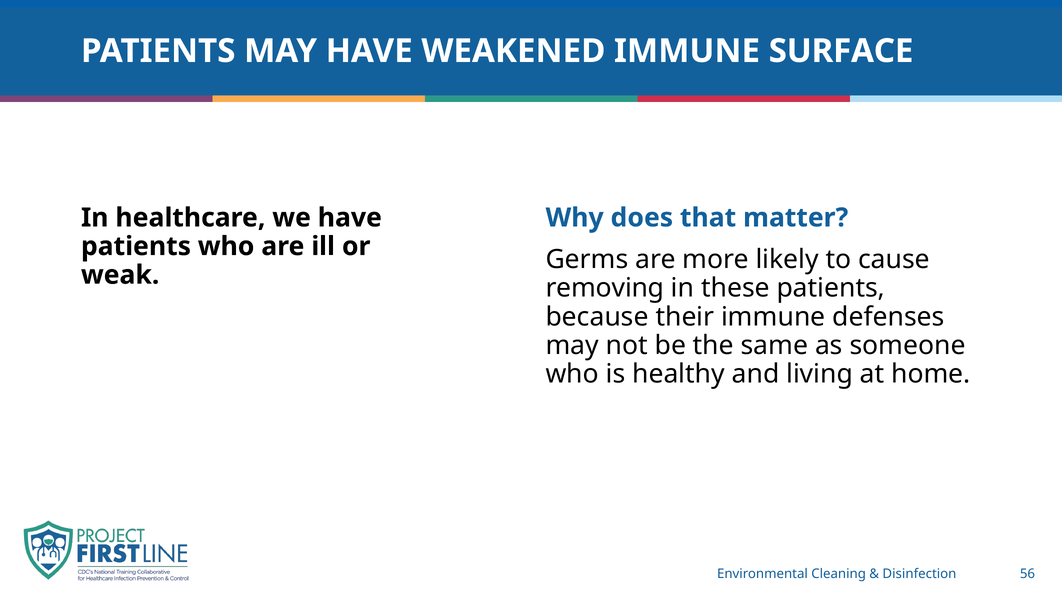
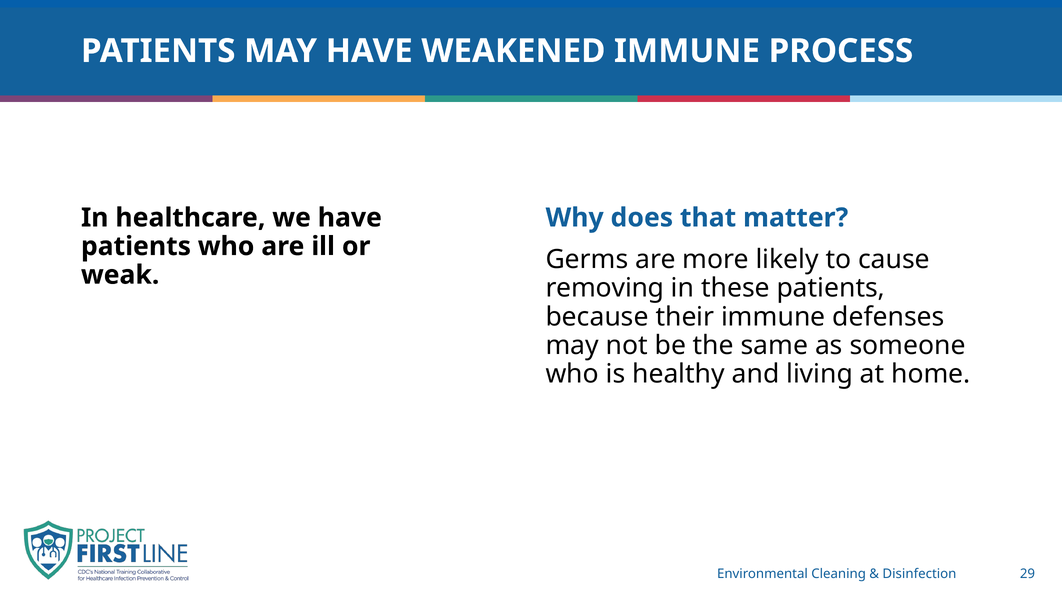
SURFACE: SURFACE -> PROCESS (841, 51)
56: 56 -> 29 (1027, 574)
